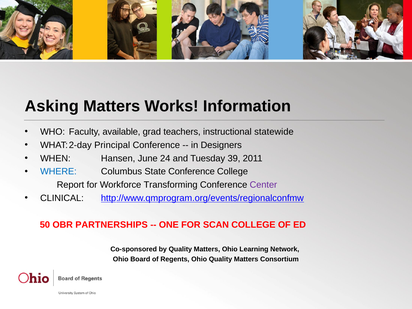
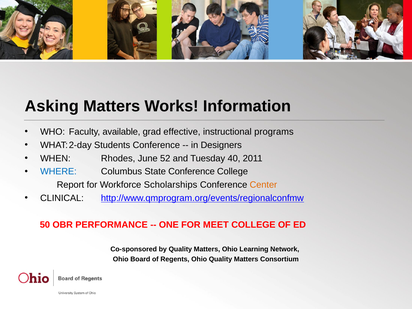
teachers: teachers -> effective (182, 132)
statewide: statewide -> programs (274, 132)
Principal: Principal -> Students (112, 145)
Hansen: Hansen -> Rhodes (118, 158)
24: 24 -> 52 (165, 158)
39: 39 -> 40 (234, 158)
Transforming: Transforming -> Scholarships (171, 185)
Center colour: purple -> orange (263, 185)
PARTNERSHIPS: PARTNERSHIPS -> PERFORMANCE (112, 225)
SCAN: SCAN -> MEET (216, 225)
